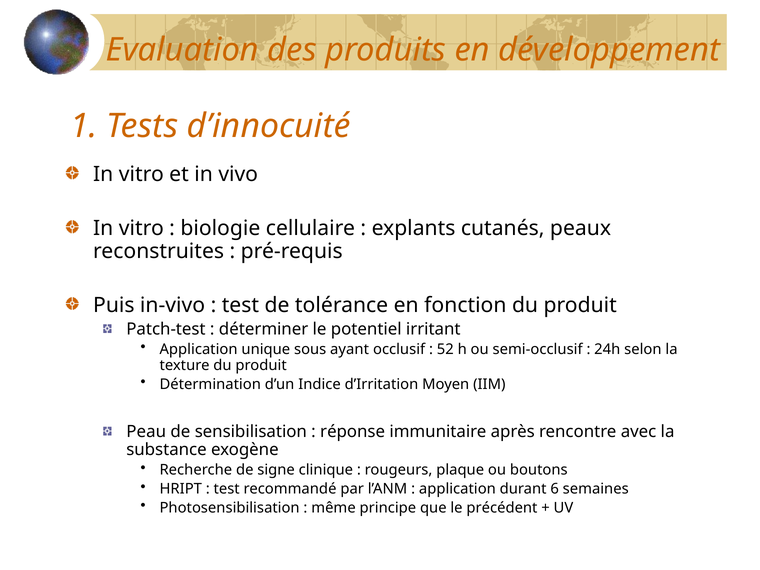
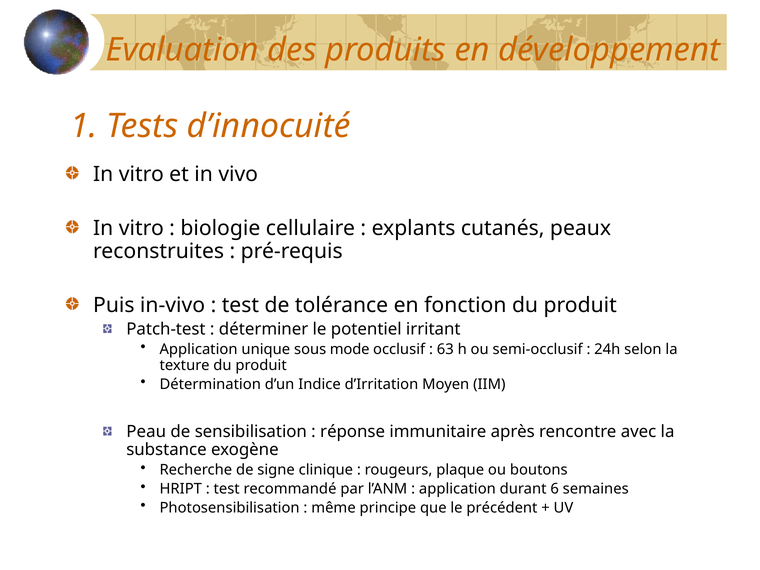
ayant: ayant -> mode (350, 349)
52: 52 -> 63 (445, 349)
